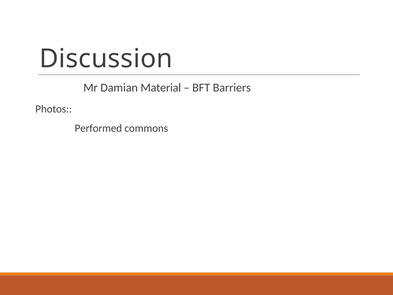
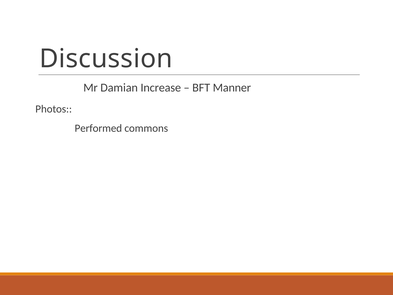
Material: Material -> Increase (161, 88)
Barriers: Barriers -> Manner (232, 88)
